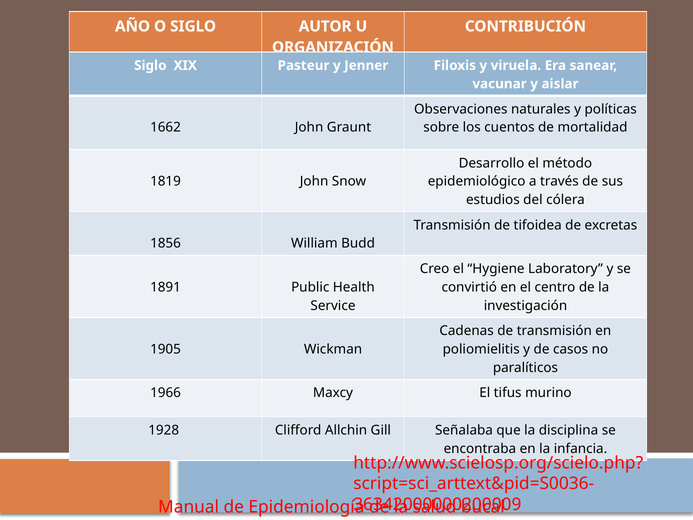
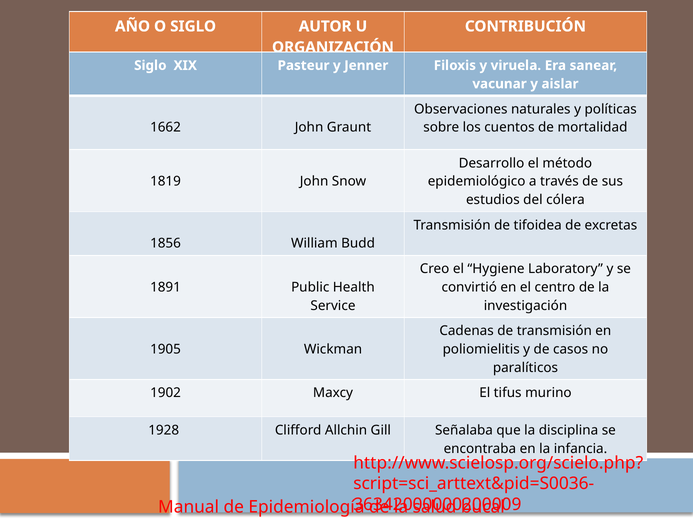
1966: 1966 -> 1902 (166, 393)
